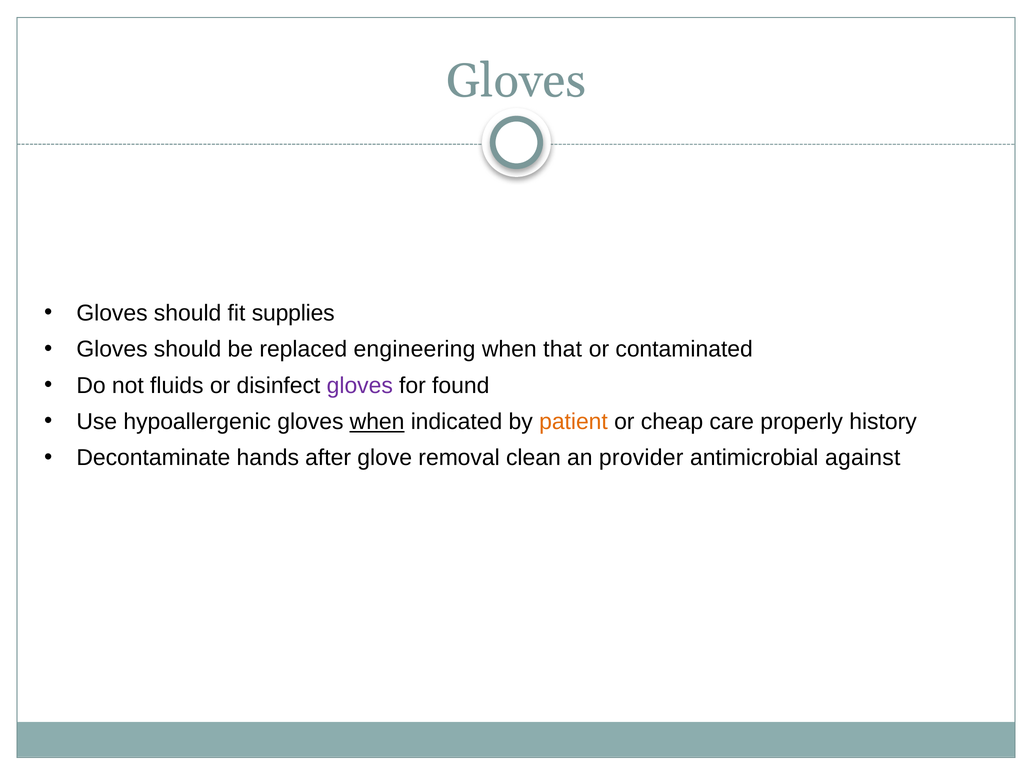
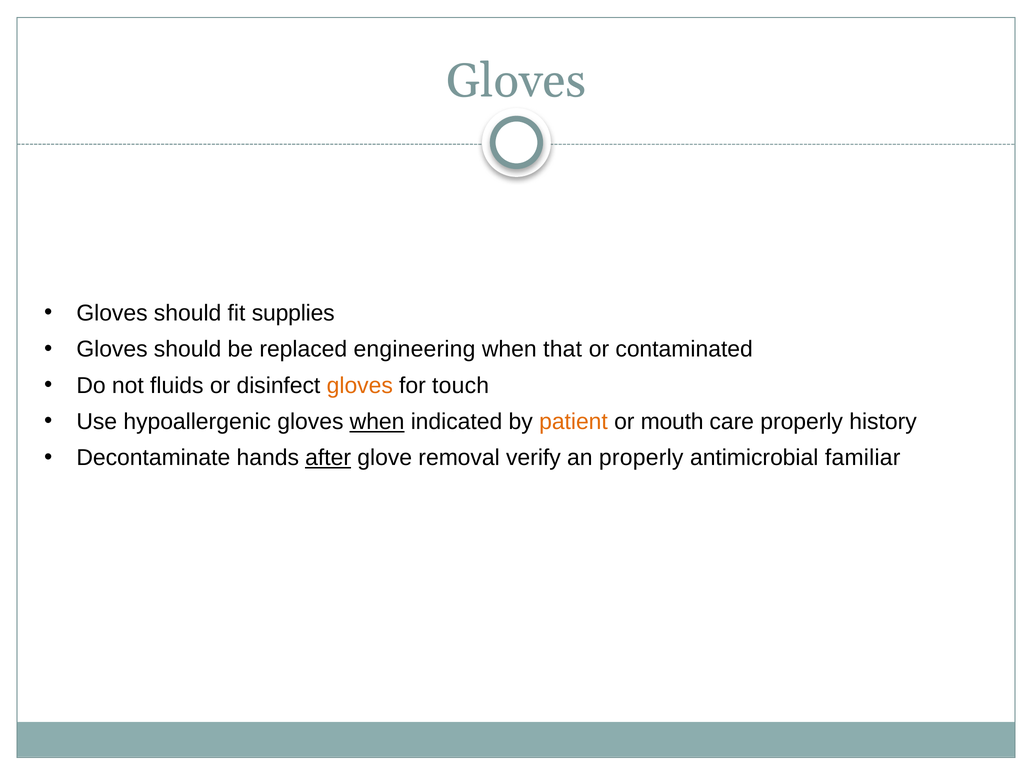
gloves colour: purple -> orange (360, 385)
found: found -> touch (461, 385)
cheap: cheap -> mouth (672, 422)
after underline: none -> present (328, 458)
clean: clean -> verify (533, 458)
an provider: provider -> properly (641, 458)
against: against -> familiar (863, 458)
